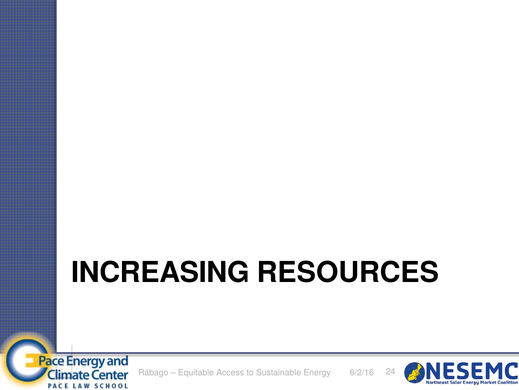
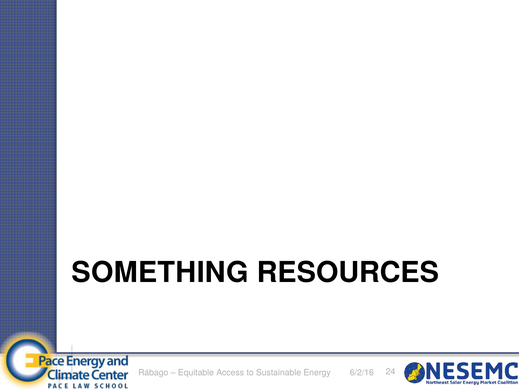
INCREASING: INCREASING -> SOMETHING (160, 272)
